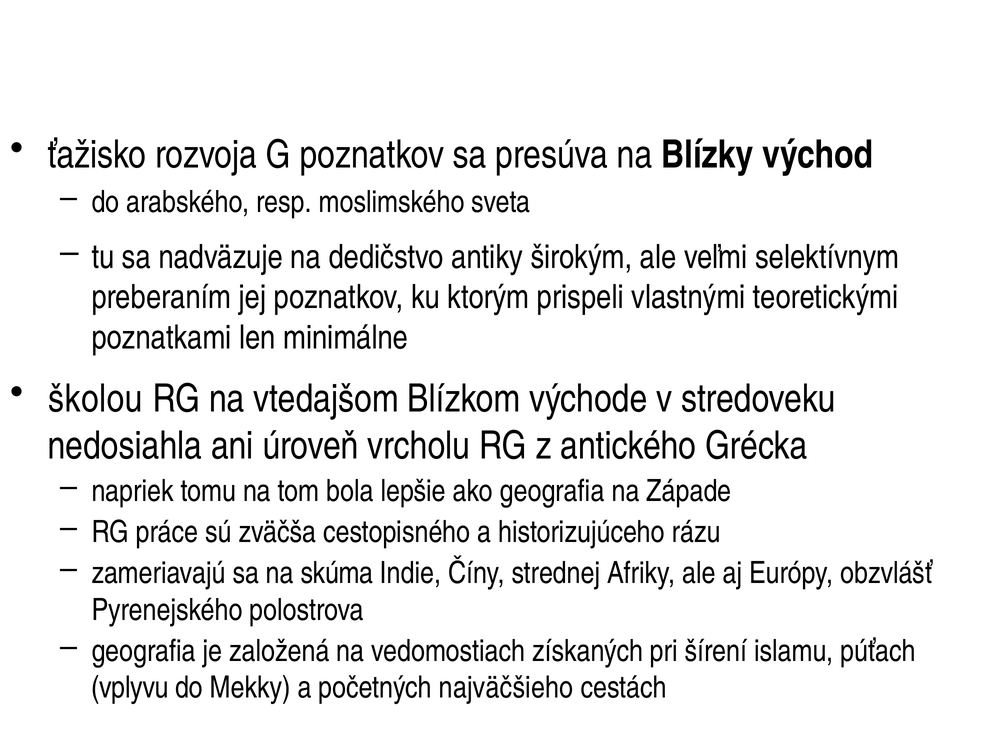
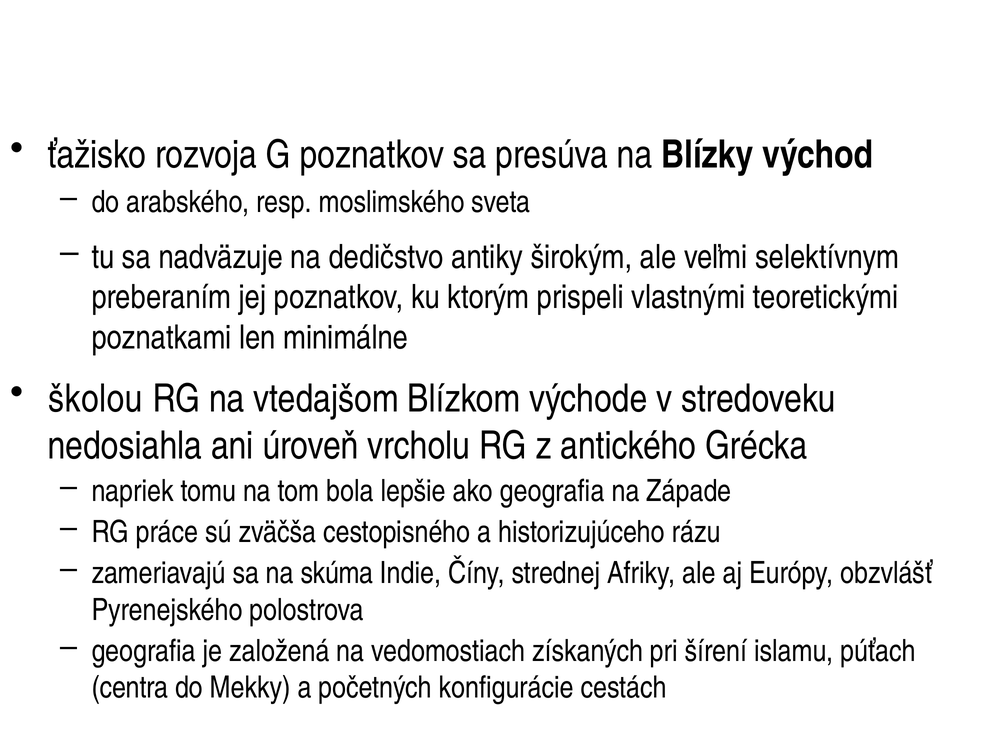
vplyvu: vplyvu -> centra (130, 687)
najväčšieho: najväčšieho -> konfigurácie (506, 687)
